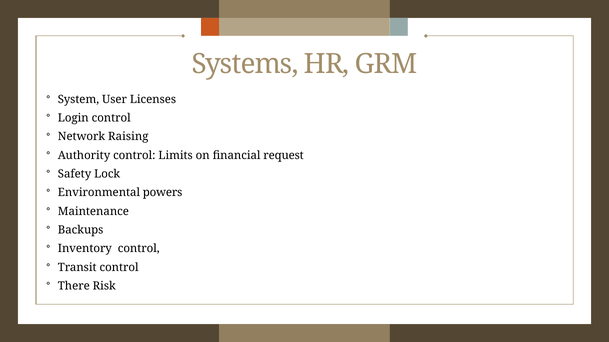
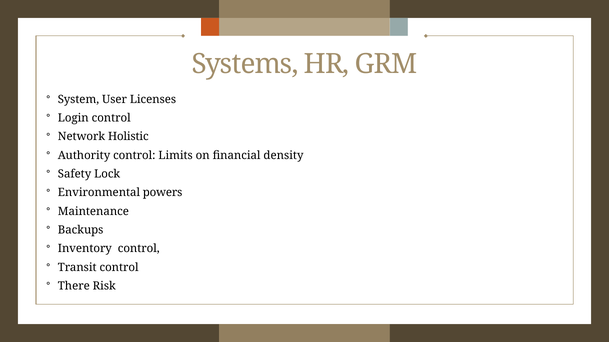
Raising: Raising -> Holistic (128, 137)
request: request -> density (283, 156)
